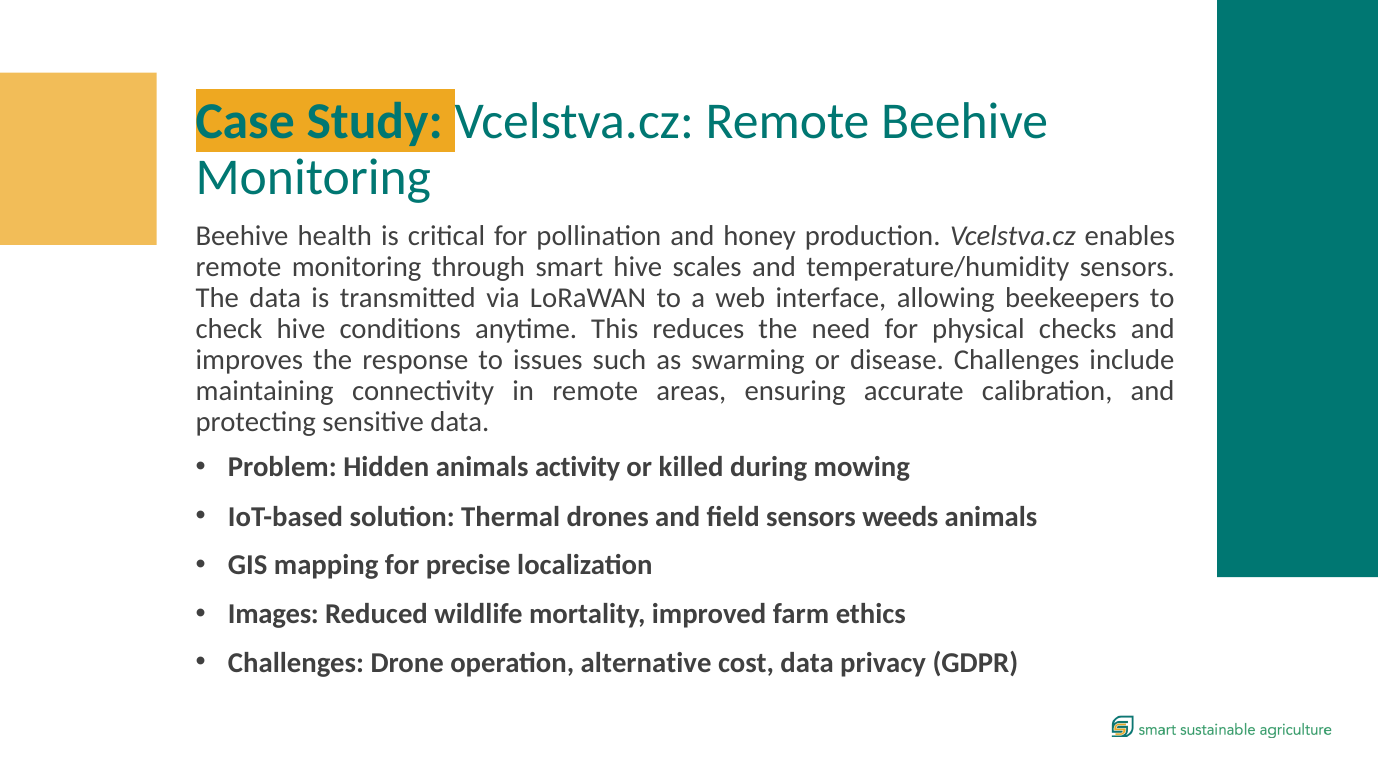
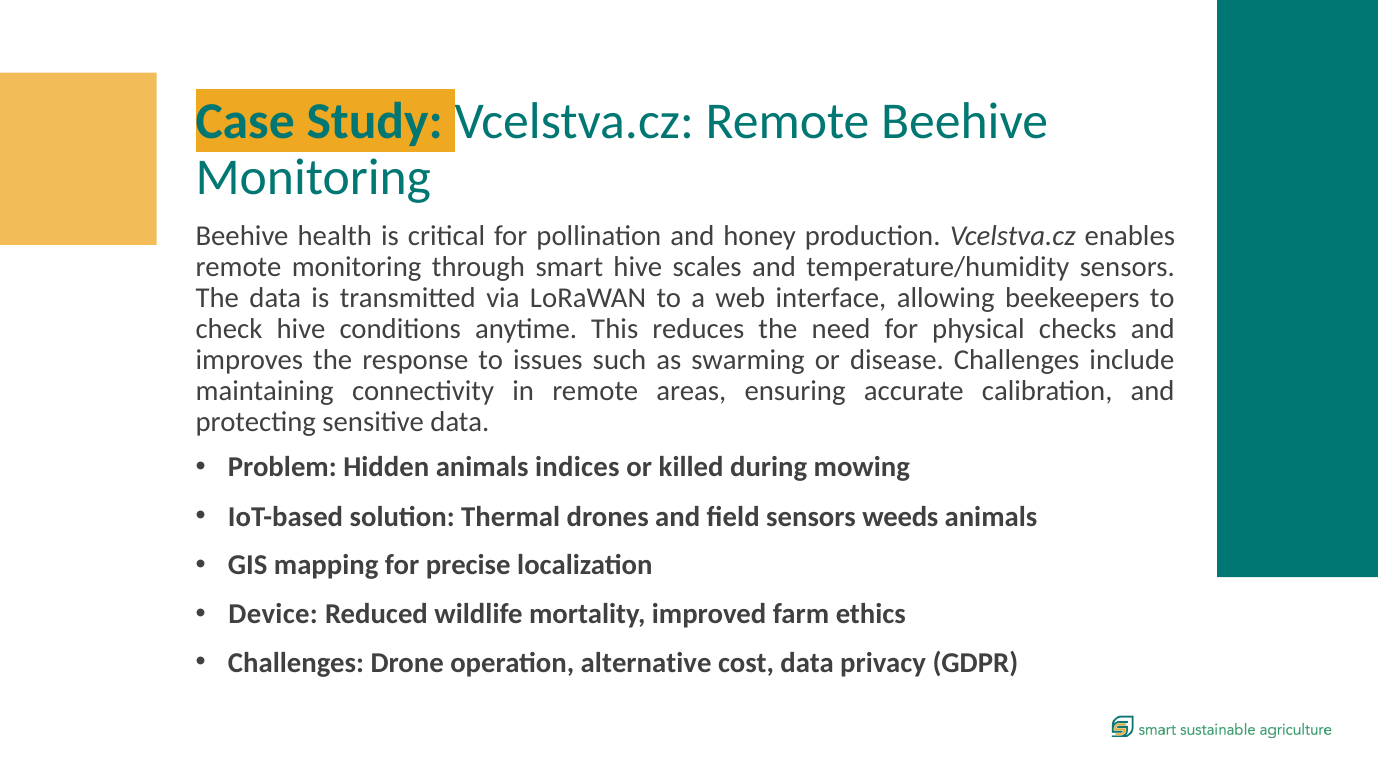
activity: activity -> indices (577, 467)
Images: Images -> Device (273, 614)
